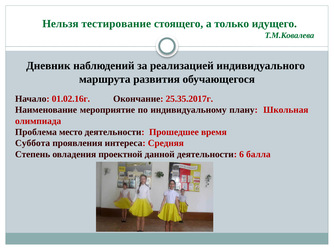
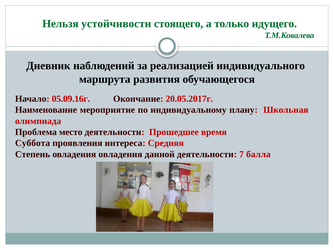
тестирование: тестирование -> устойчивости (116, 24)
01.02.16г: 01.02.16г -> 05.09.16г (71, 99)
25.35.2017г: 25.35.2017г -> 20.05.2017г (189, 99)
овладения проектной: проектной -> овладения (120, 155)
6: 6 -> 7 (242, 155)
